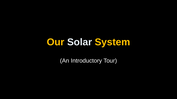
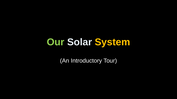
Our colour: yellow -> light green (56, 42)
